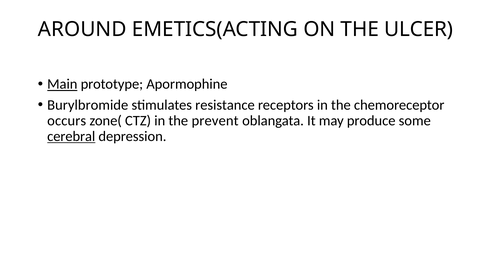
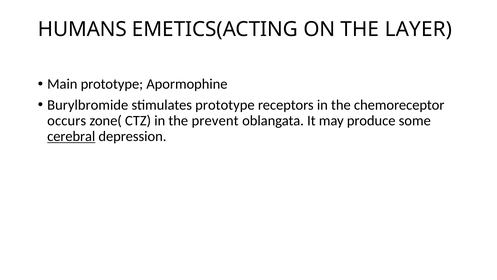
AROUND: AROUND -> HUMANS (82, 29)
ULCER: ULCER -> LAYER (418, 29)
Main underline: present -> none (62, 84)
stimulates resistance: resistance -> prototype (225, 105)
